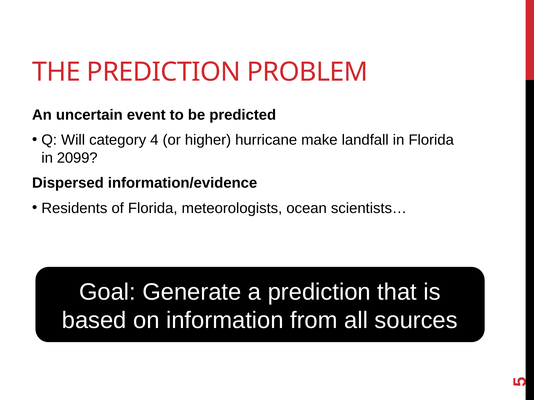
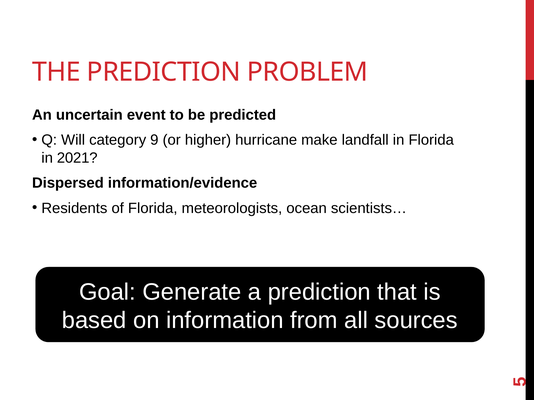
4: 4 -> 9 (154, 140)
2099: 2099 -> 2021 (77, 158)
